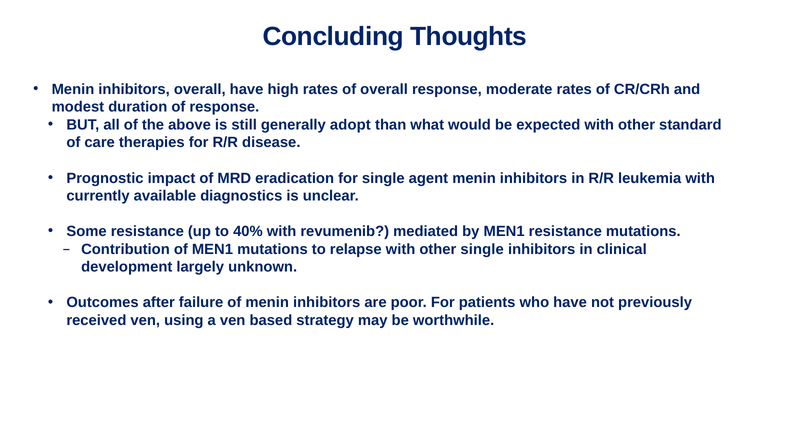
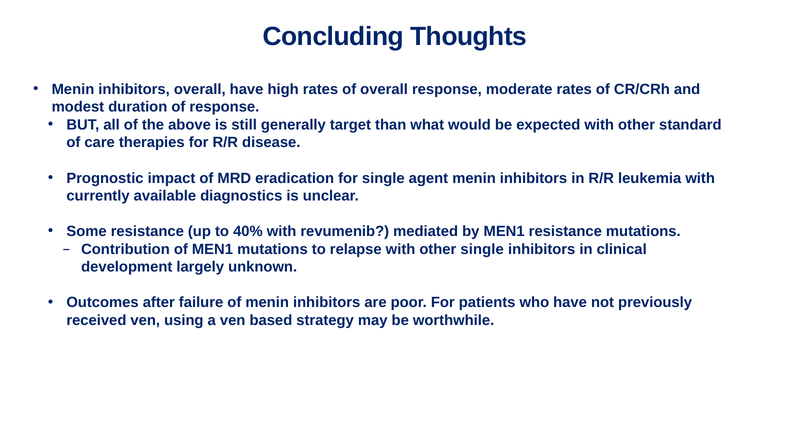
adopt: adopt -> target (350, 125)
